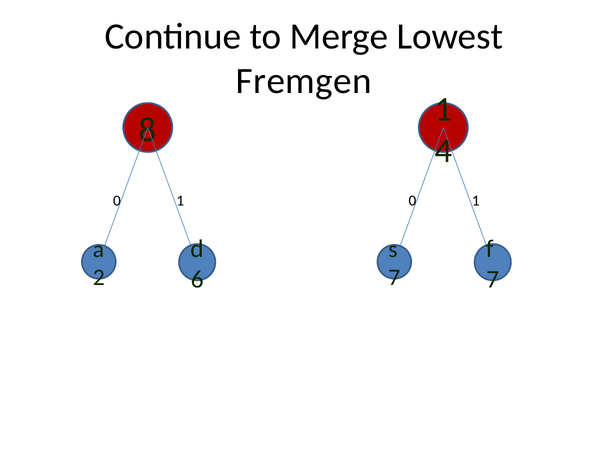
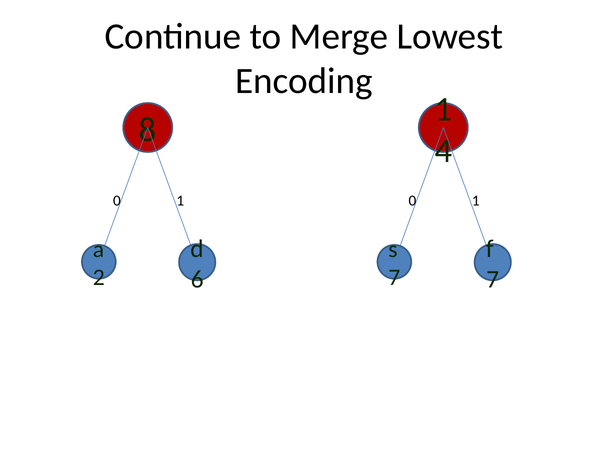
Fremgen: Fremgen -> Encoding (304, 81)
